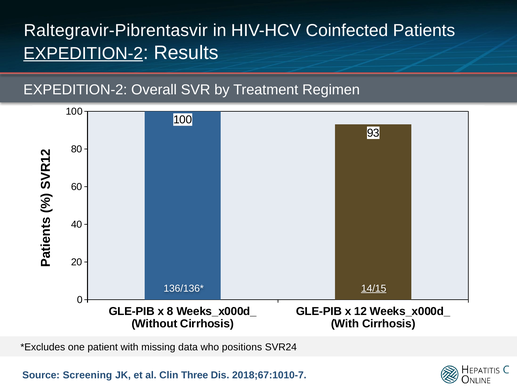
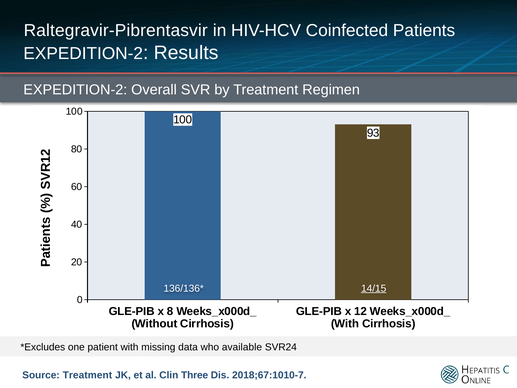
EXPEDITION-2 underline: present -> none (83, 53)
positions: positions -> available (242, 347)
Source Screening: Screening -> Treatment (87, 375)
